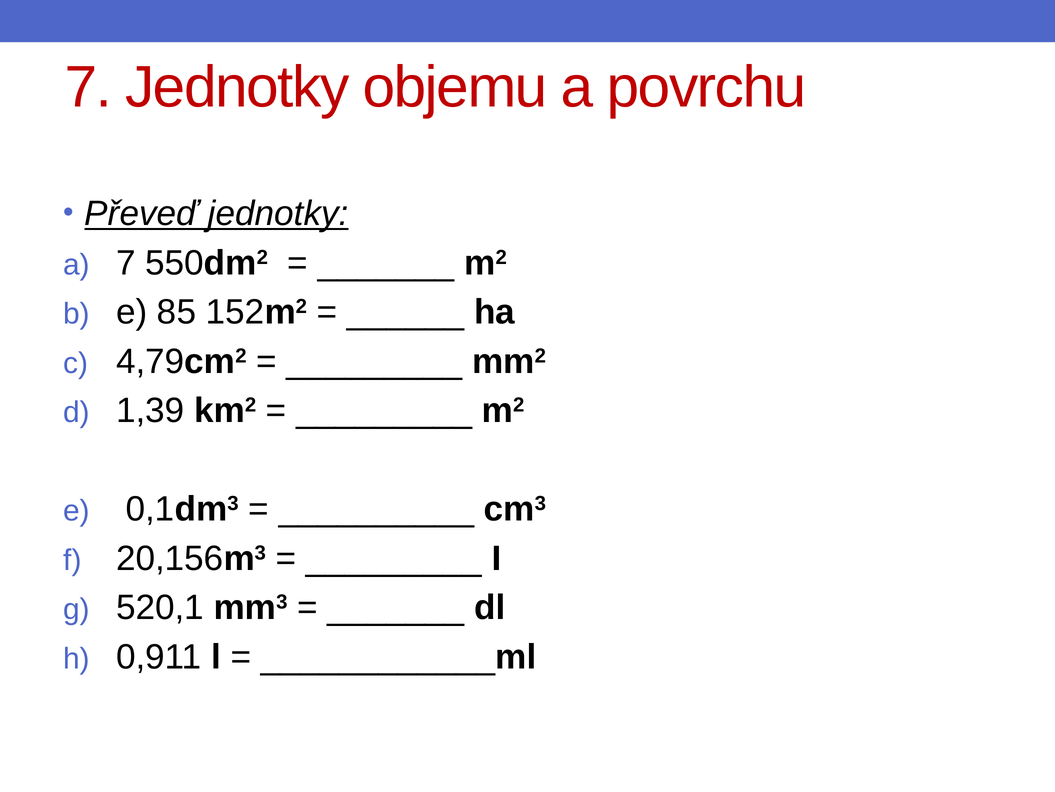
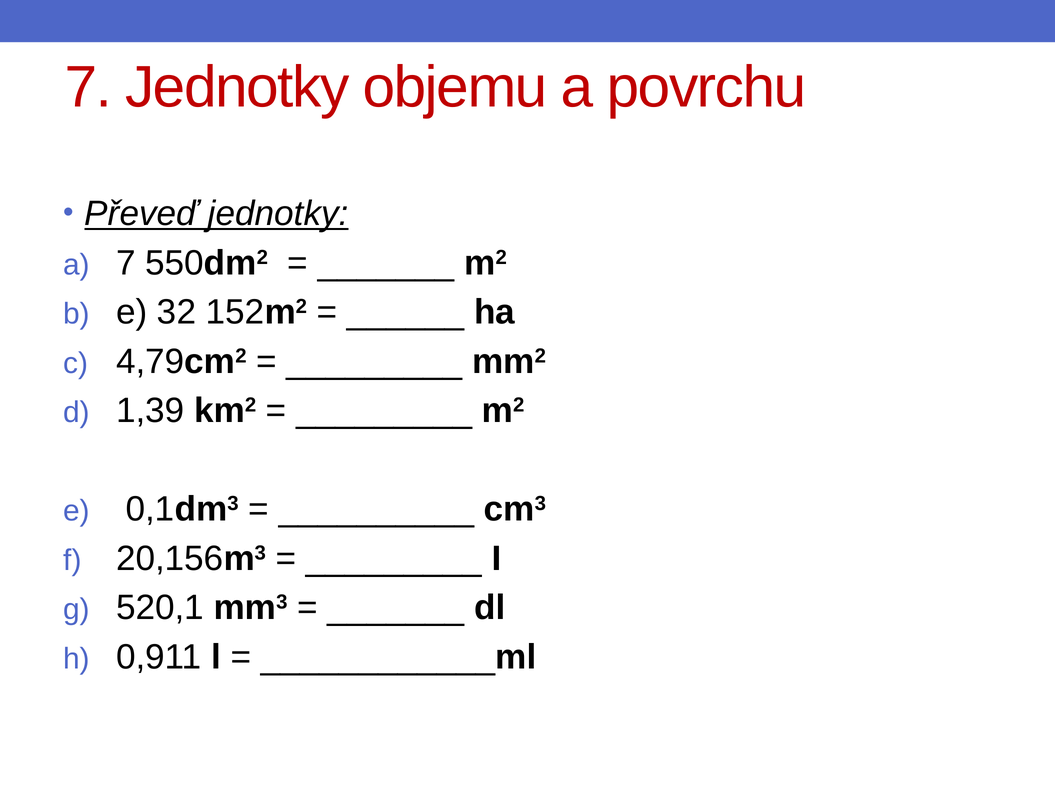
85: 85 -> 32 (177, 312)
